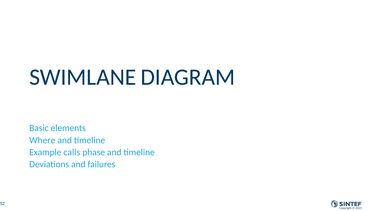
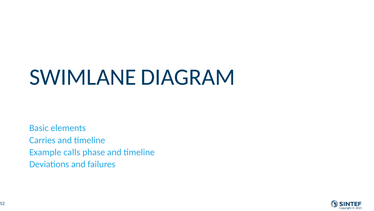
Where: Where -> Carries (42, 140)
